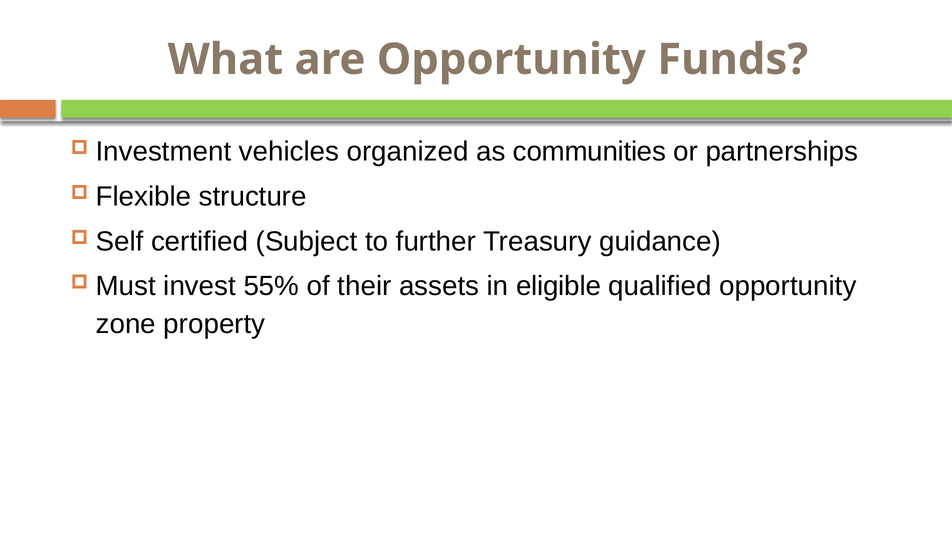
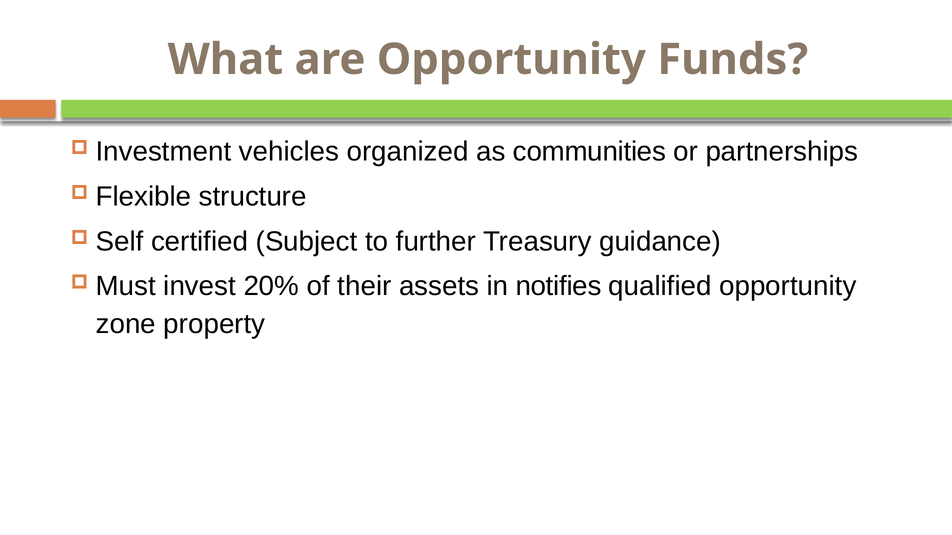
55%: 55% -> 20% (271, 287)
eligible: eligible -> notifies (559, 287)
